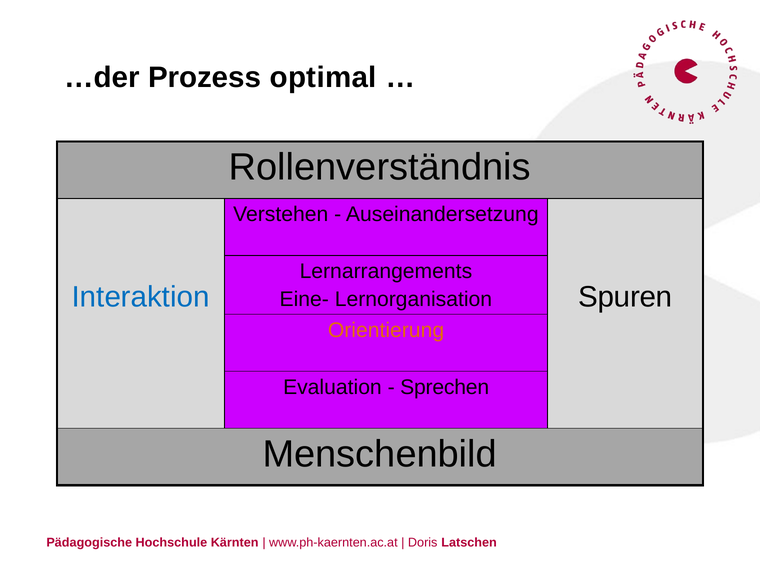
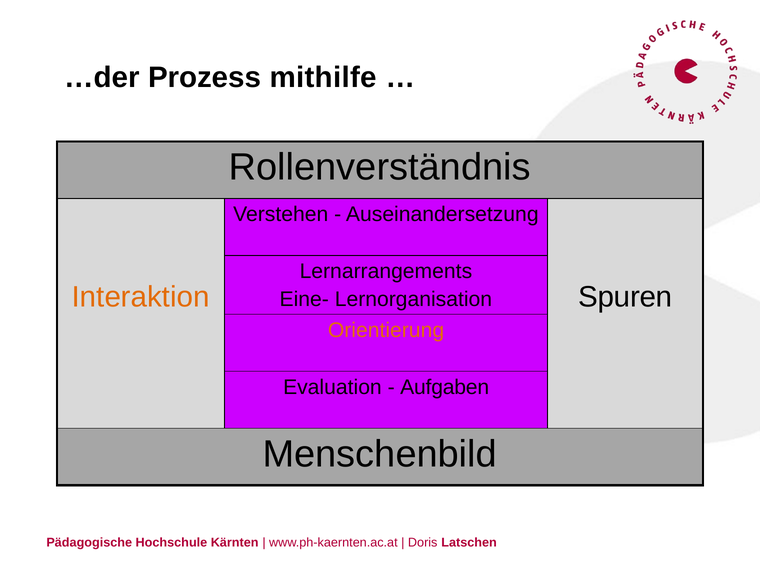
optimal: optimal -> mithilfe (323, 77)
Interaktion colour: blue -> orange (141, 297)
Sprechen: Sprechen -> Aufgaben (445, 387)
